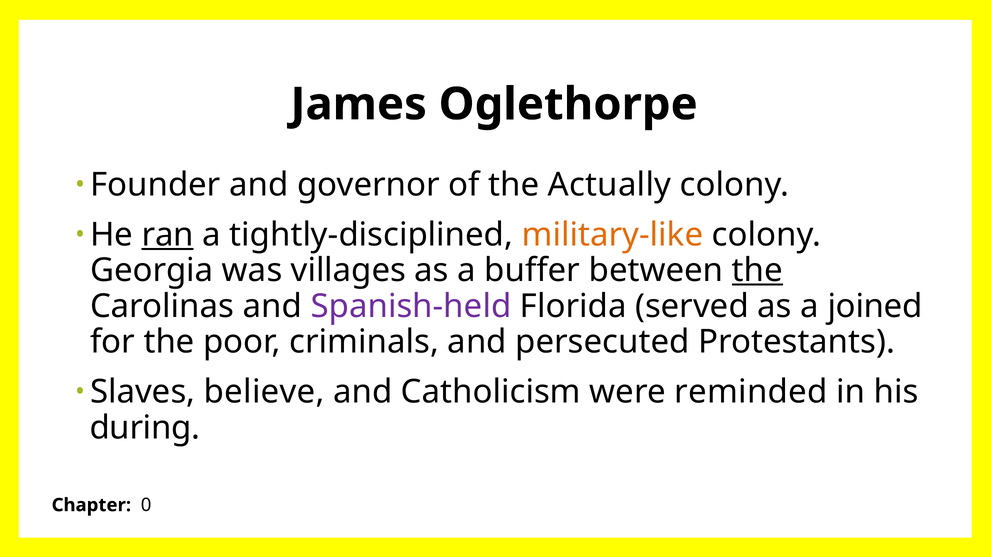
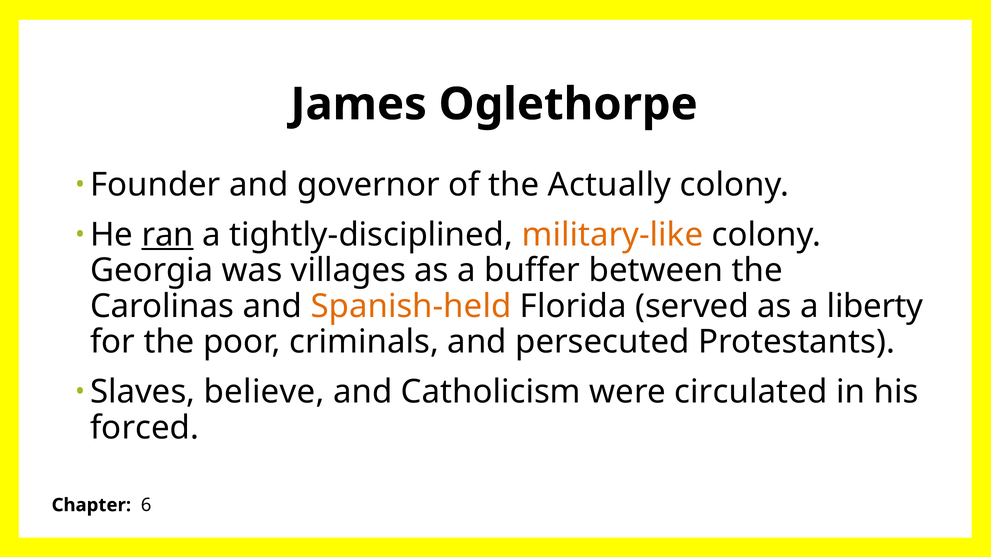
the underline: present -> none (757, 271)
Spanish-held colour: purple -> orange (411, 306)
joined: joined -> liberty (875, 306)
reminded: reminded -> circulated (751, 392)
during: during -> forced (145, 428)
0: 0 -> 6 (146, 505)
